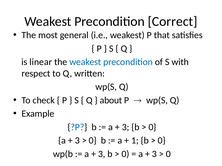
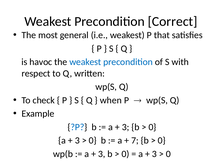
linear: linear -> havoc (41, 62)
about: about -> when (111, 101)
1: 1 -> 7 (135, 141)
